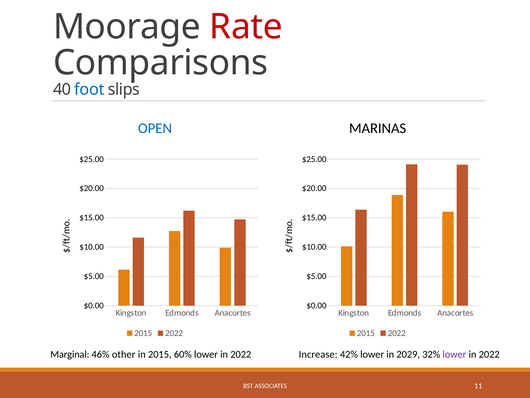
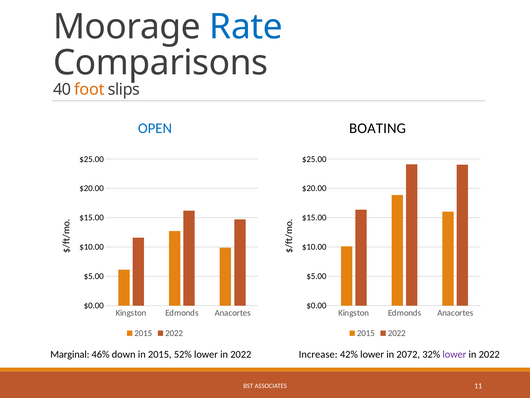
Rate colour: red -> blue (246, 27)
foot colour: blue -> orange (90, 89)
MARINAS: MARINAS -> BOATING (378, 128)
other: other -> down (124, 354)
60%: 60% -> 52% (183, 354)
2029: 2029 -> 2072 (408, 354)
